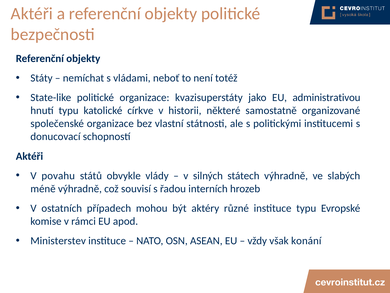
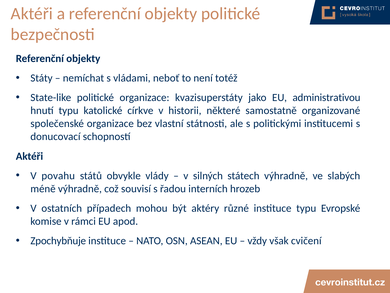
Ministerstev: Ministerstev -> Zpochybňuje (58, 240)
konání: konání -> cvičení (306, 240)
